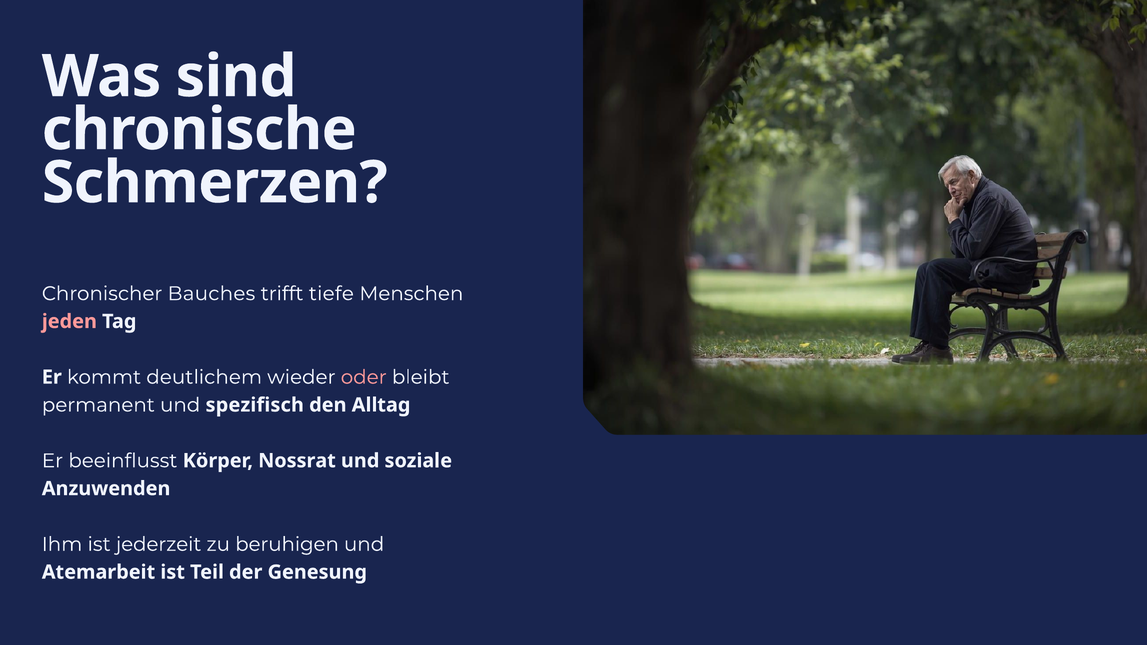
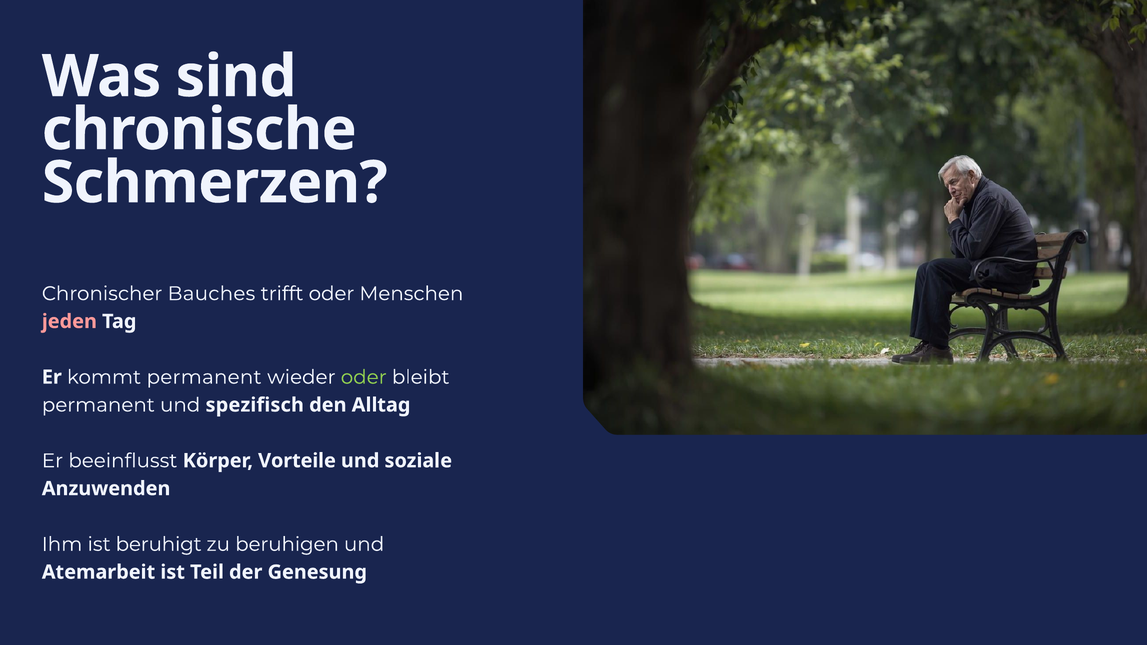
trifft tiefe: tiefe -> oder (331, 294)
kommt deutlichem: deutlichem -> permanent (204, 377)
oder colour: pink -> light green (364, 377)
Nossrat: Nossrat -> Vorteile (297, 461)
jederzeit: jederzeit -> beruhigt (159, 544)
